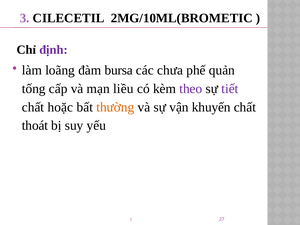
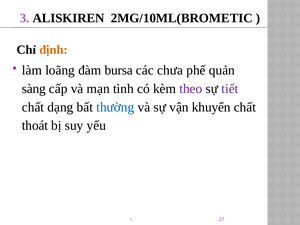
CILECETIL: CILECETIL -> ALISKIREN (69, 18)
định colour: purple -> orange (53, 50)
tống: tống -> sàng (34, 89)
liều: liều -> tình (123, 89)
hoặc: hoặc -> dạng (60, 107)
thường colour: orange -> blue (115, 107)
